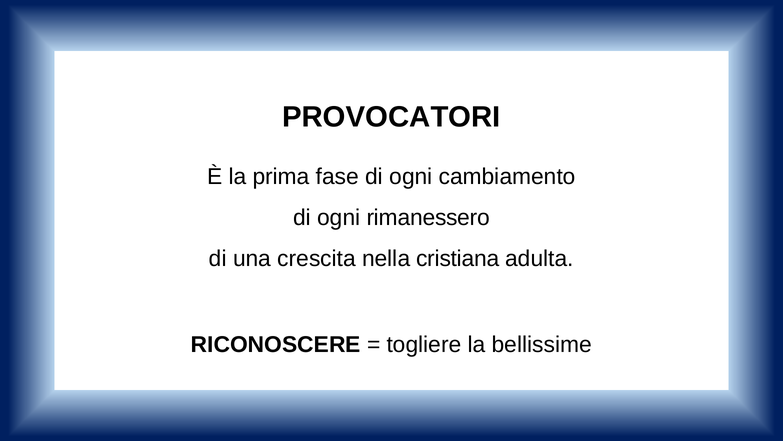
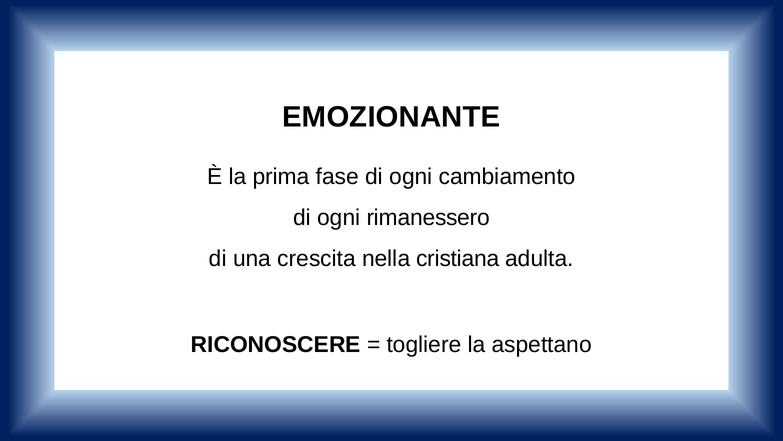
PROVOCATORI: PROVOCATORI -> EMOZIONANTE (391, 117)
bellissime: bellissime -> aspettano (542, 344)
